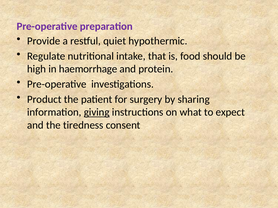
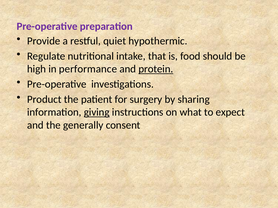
haemorrhage: haemorrhage -> performance (88, 69)
protein underline: none -> present (156, 69)
tiredness: tiredness -> generally (83, 125)
